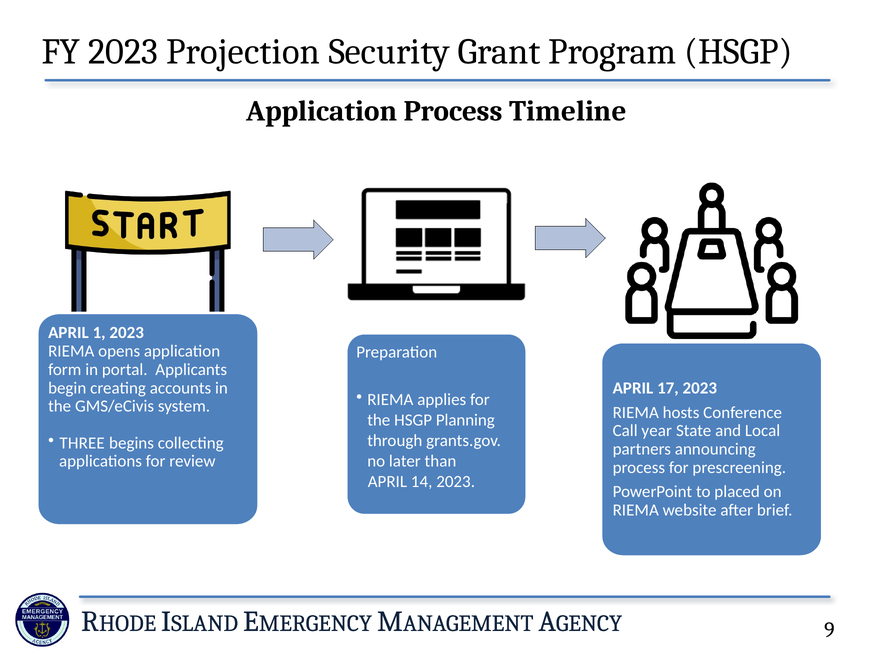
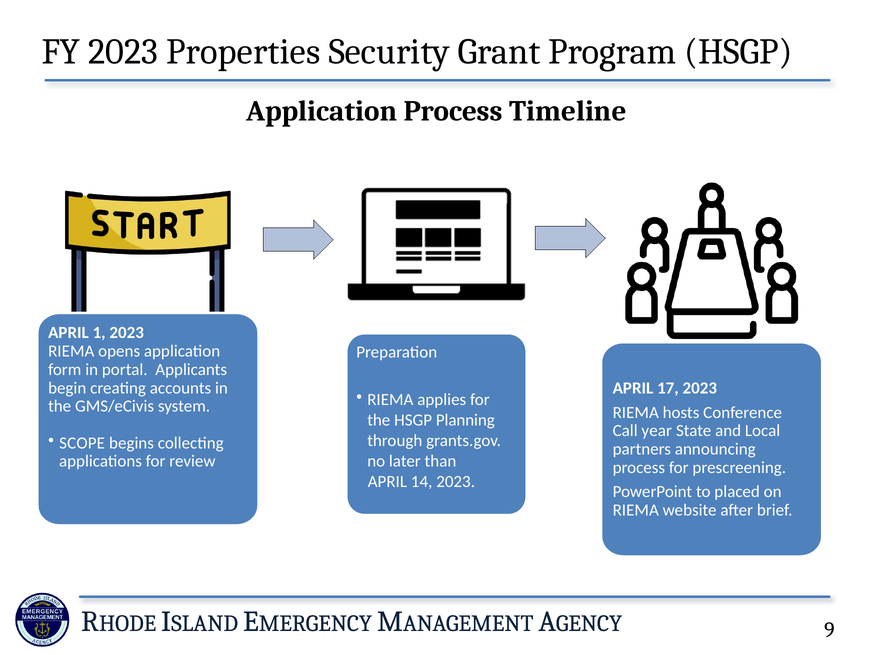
Projection: Projection -> Properties (243, 52)
THREE: THREE -> SCOPE (82, 443)
